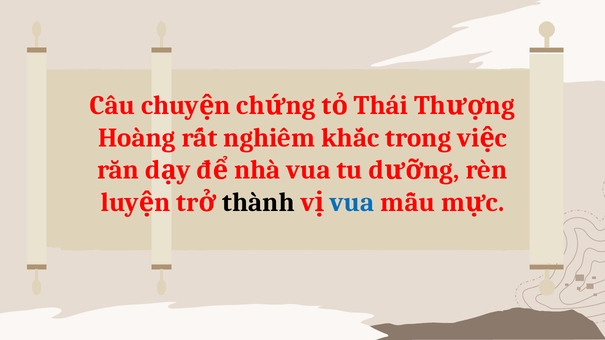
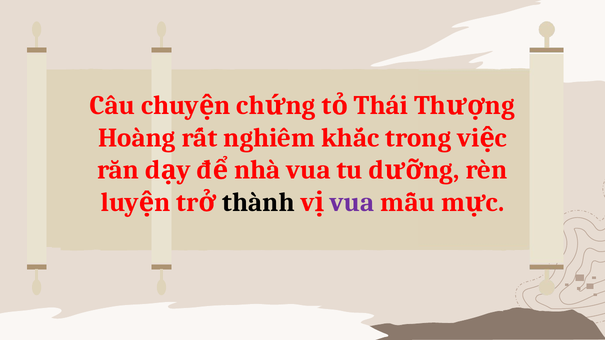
vua colour: blue -> purple (352, 202)
